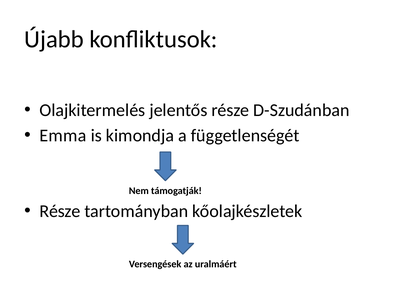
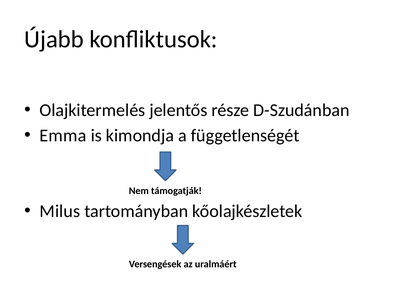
Része: Része -> Milus (60, 211)
